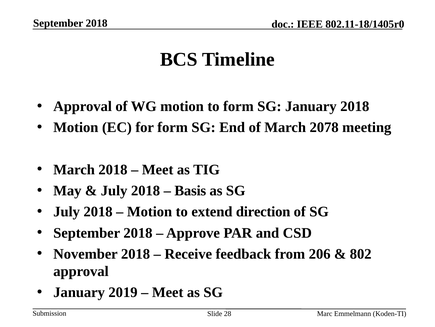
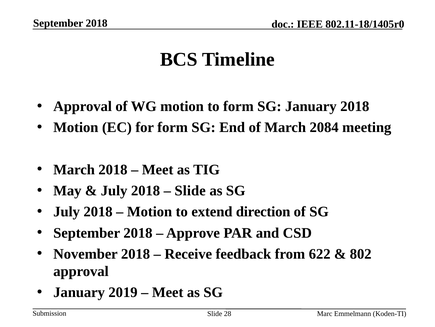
2078: 2078 -> 2084 (324, 127)
Basis: Basis -> Slide (190, 190)
206: 206 -> 622 (320, 253)
